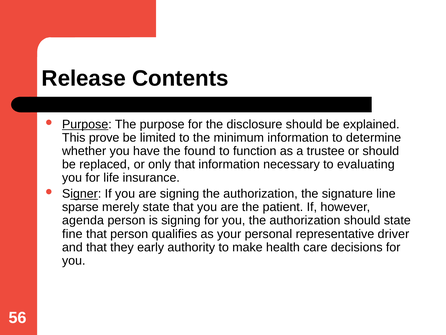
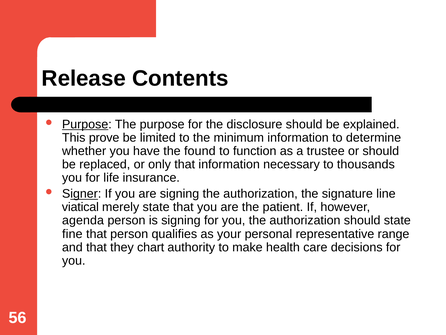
evaluating: evaluating -> thousands (366, 164)
sparse: sparse -> viatical (80, 207)
driver: driver -> range (394, 234)
early: early -> chart (151, 247)
